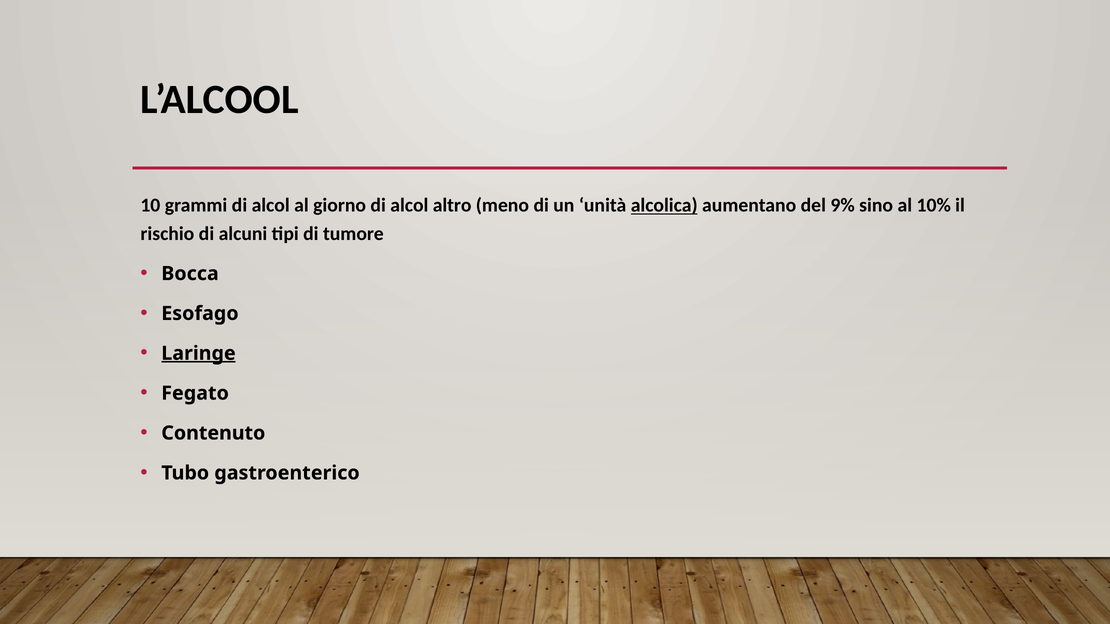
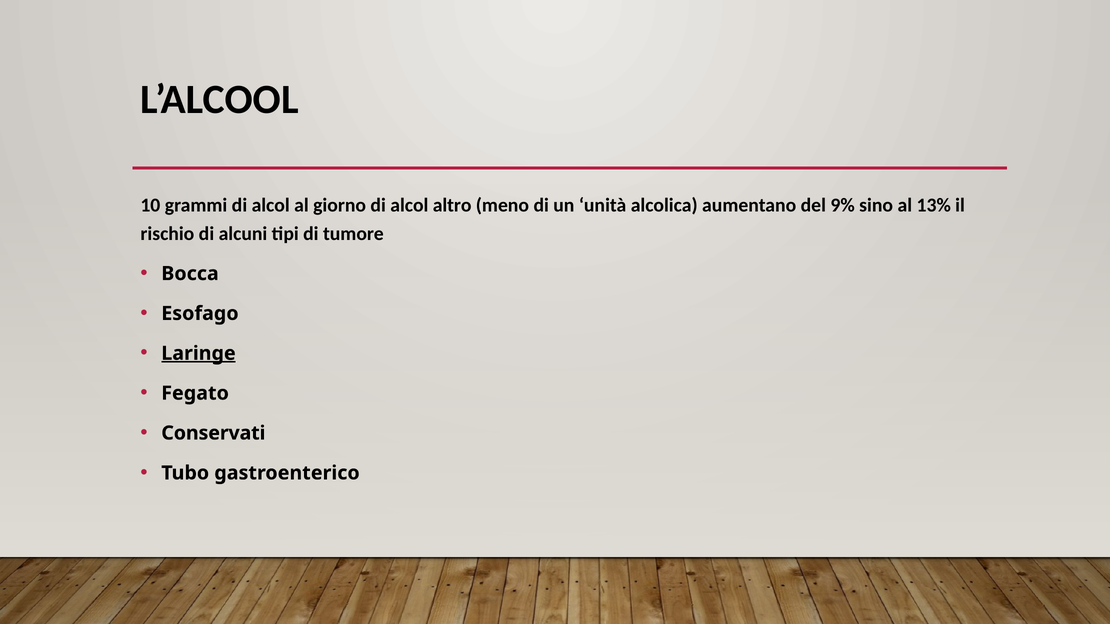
alcolica underline: present -> none (664, 206)
10%: 10% -> 13% (934, 206)
Contenuto: Contenuto -> Conservati (213, 433)
